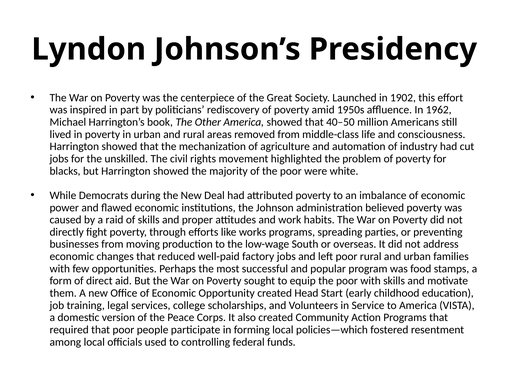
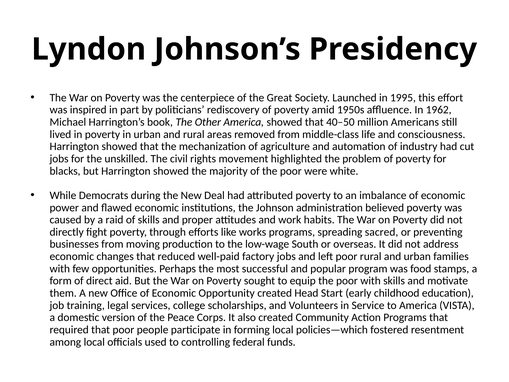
1902: 1902 -> 1995 (403, 98)
parties: parties -> sacred (382, 232)
